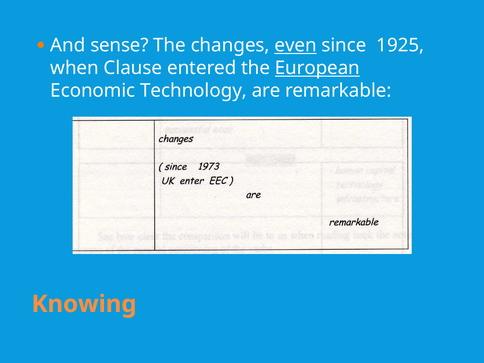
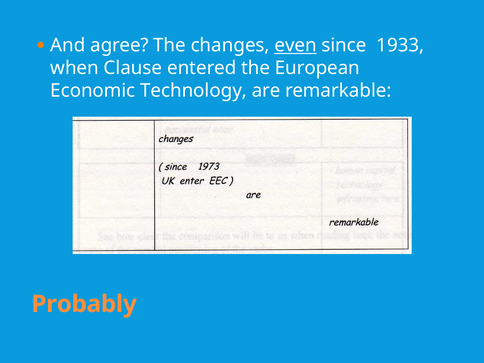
sense: sense -> agree (119, 45)
1925: 1925 -> 1933 (400, 45)
European underline: present -> none (317, 68)
Knowing: Knowing -> Probably (84, 304)
